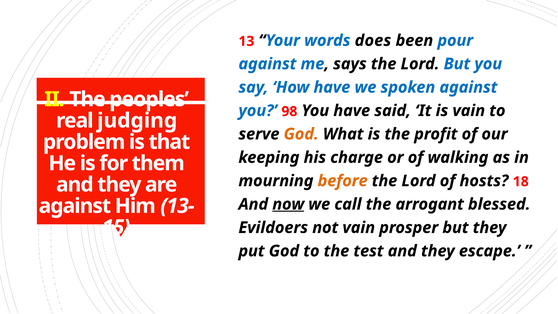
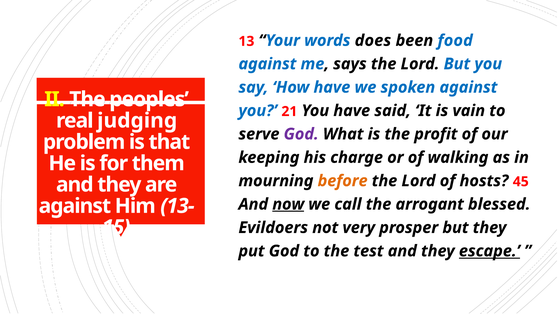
pour: pour -> food (455, 40)
98: 98 -> 21 (289, 111)
God colour: orange -> purple (301, 134)
18: 18 -> 45 (521, 182)
not vain: vain -> very (359, 228)
escape underline: none -> present (489, 251)
